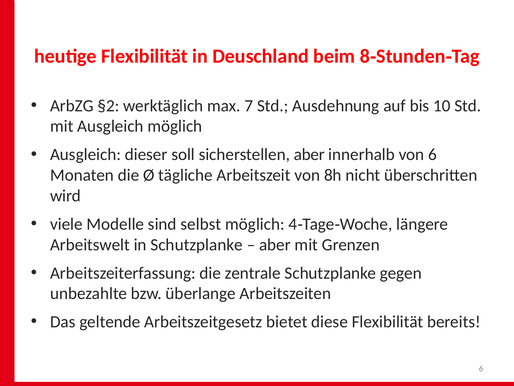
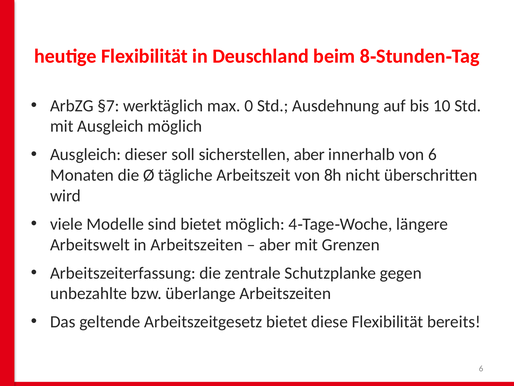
§2: §2 -> §7 (108, 106)
7: 7 -> 0 (249, 106)
sind selbst: selbst -> bietet (201, 224)
in Schutzplanke: Schutzplanke -> Arbeitszeiten (197, 244)
